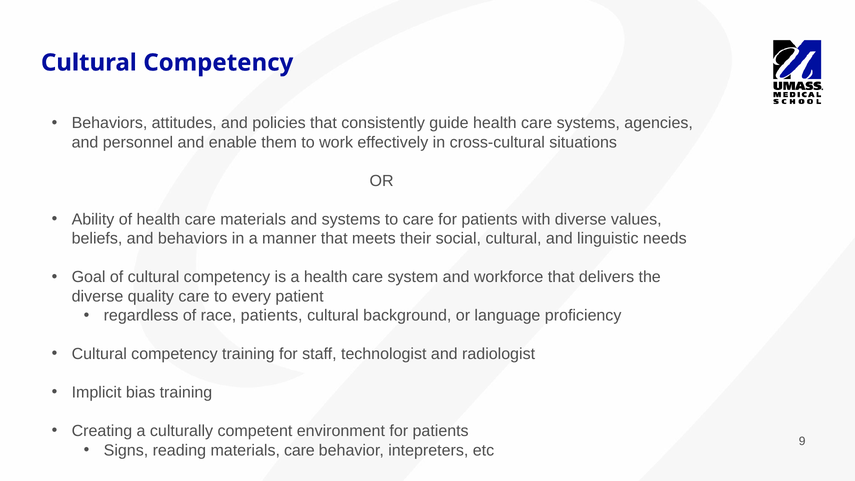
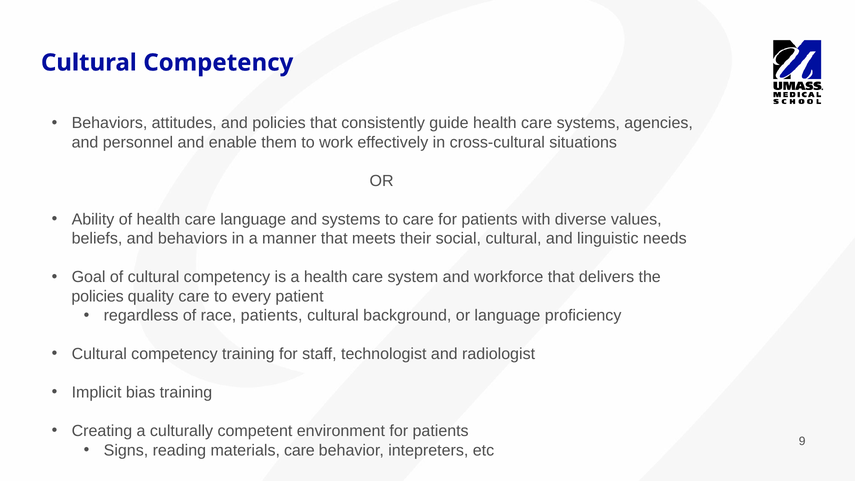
care materials: materials -> language (253, 219)
diverse: diverse -> policies (98, 296)
